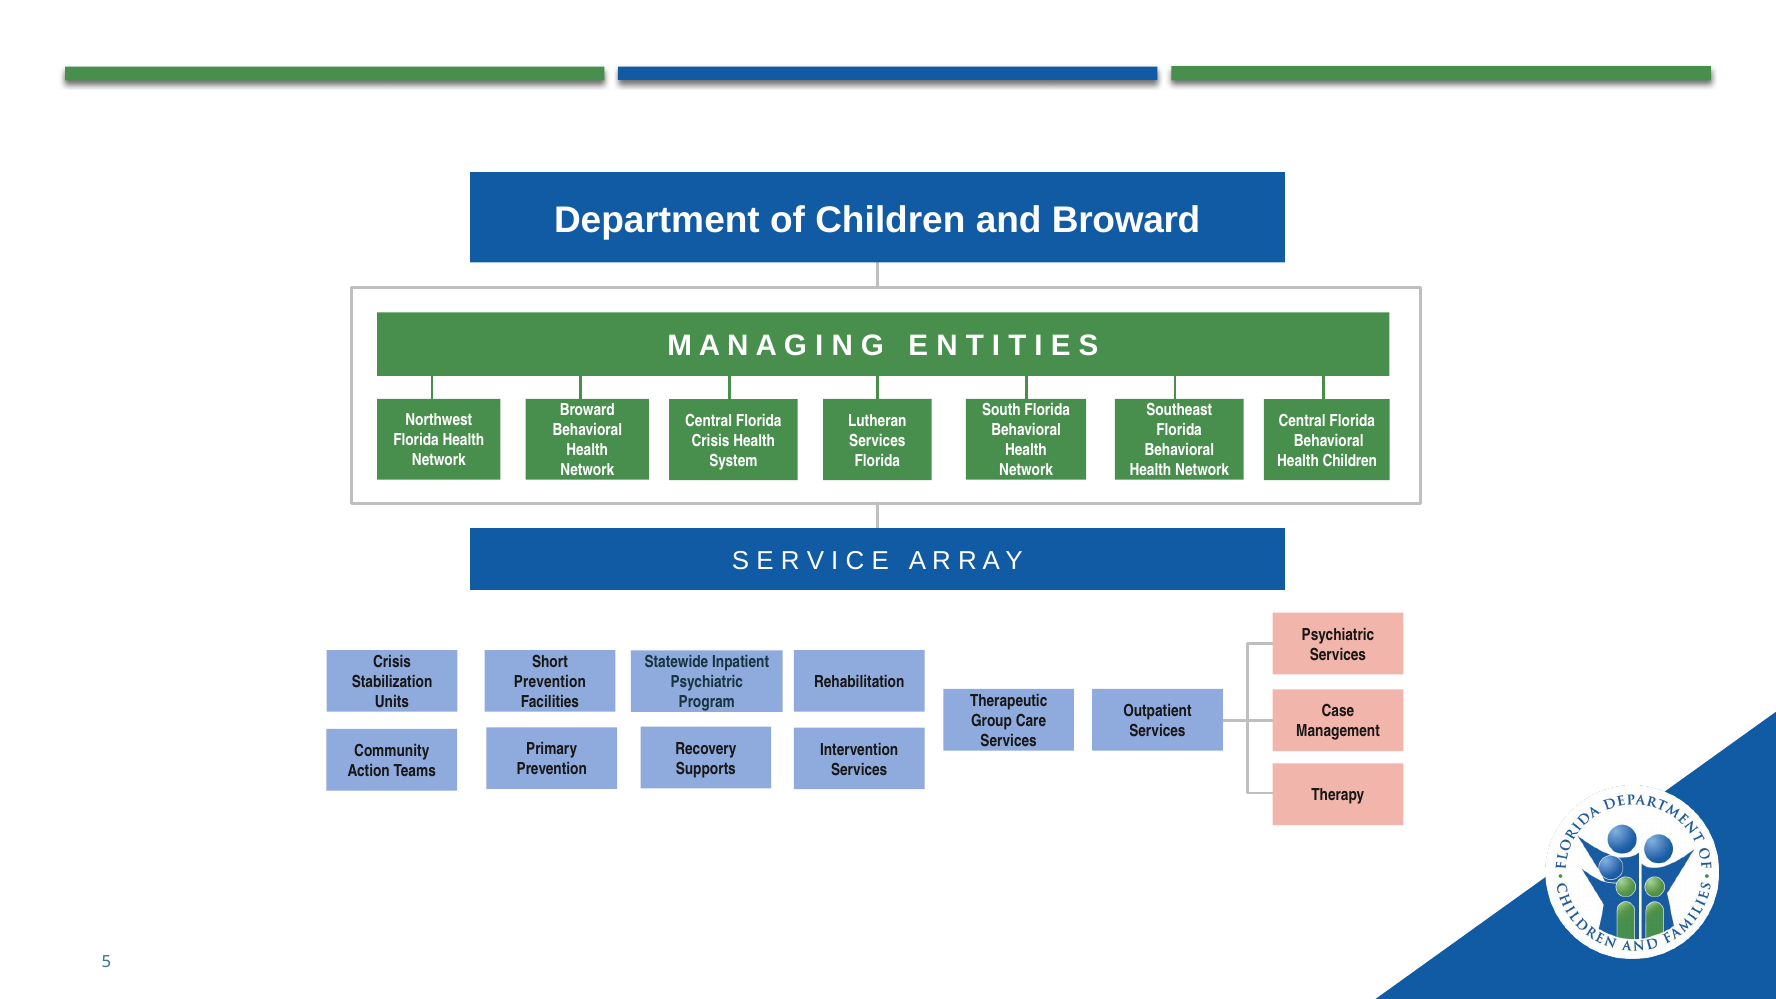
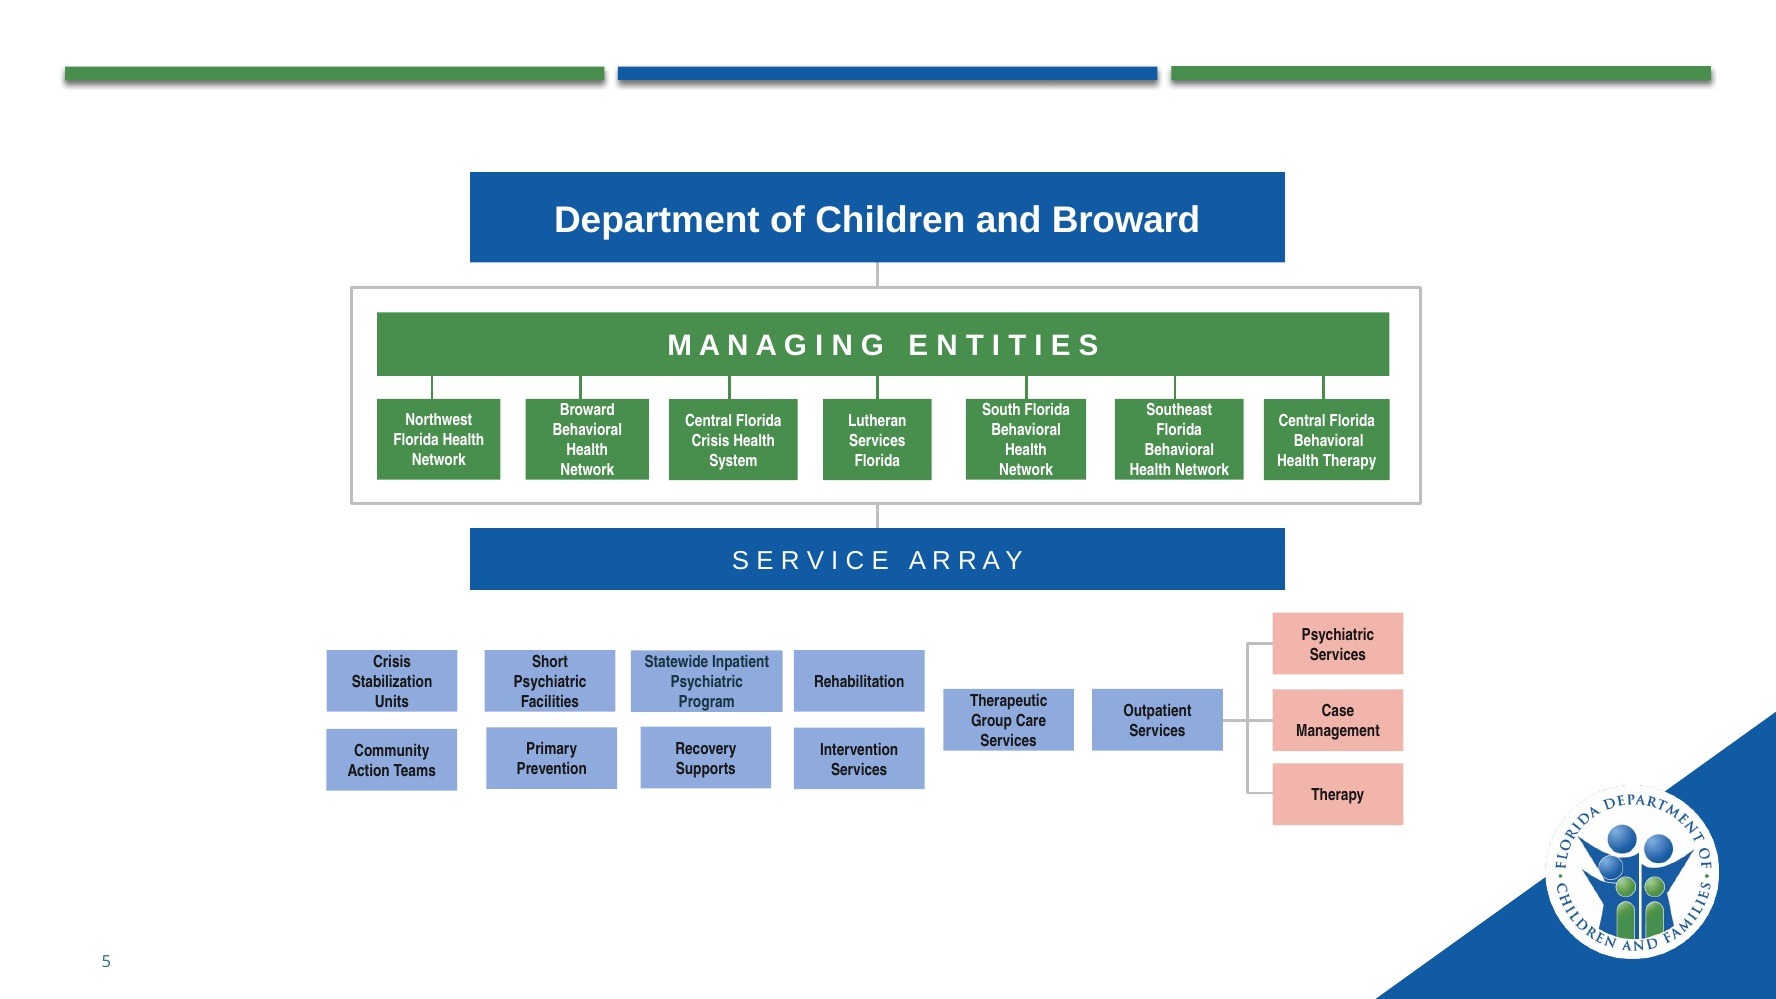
Health Children: Children -> Therapy (1350, 461)
Prevention: Prevention -> Psychiatric (550, 682)
